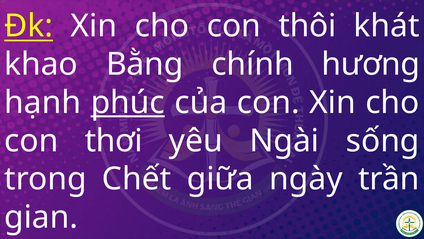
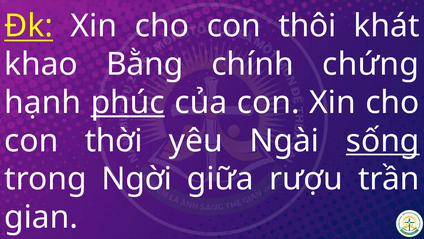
hương: hương -> chứng (371, 64)
thơi: thơi -> thời (114, 141)
sống underline: none -> present (383, 141)
Chết: Chết -> Ngời (137, 179)
ngày: ngày -> rượu (306, 179)
